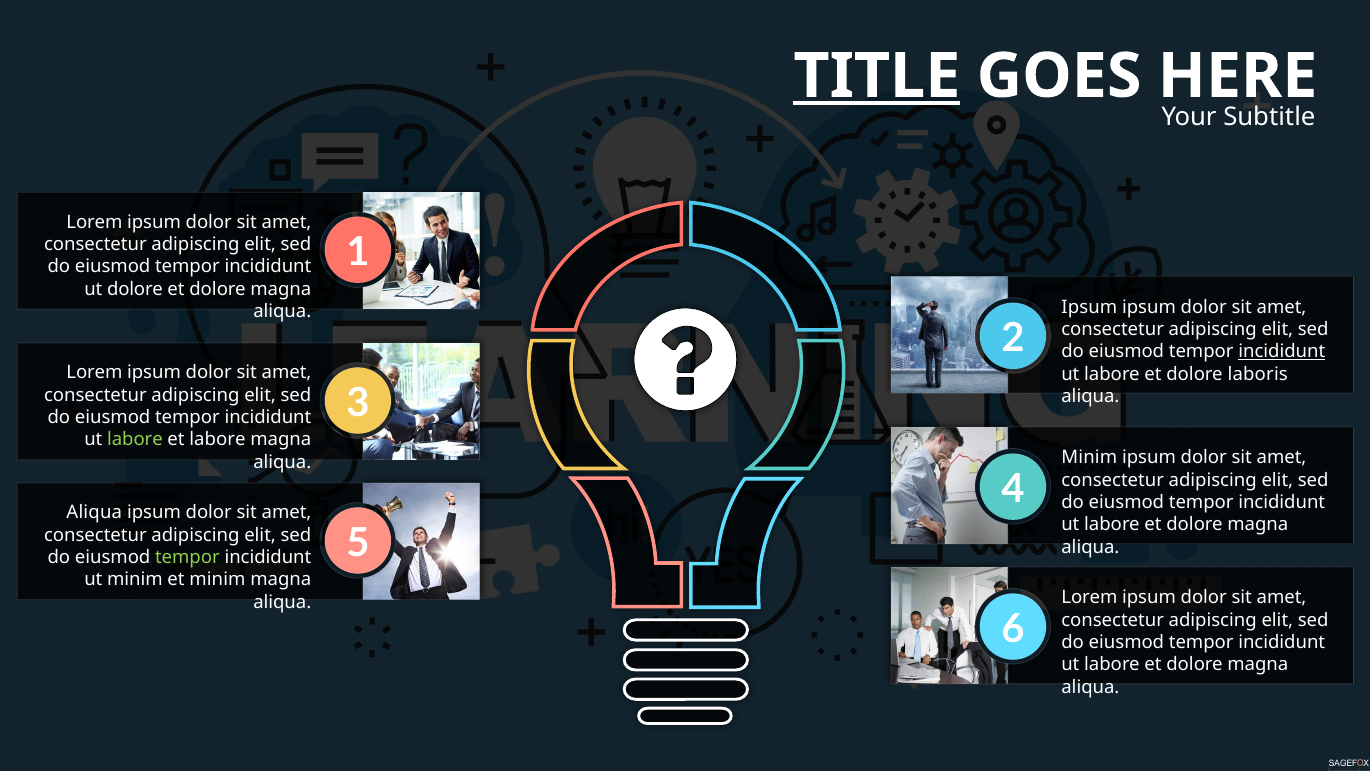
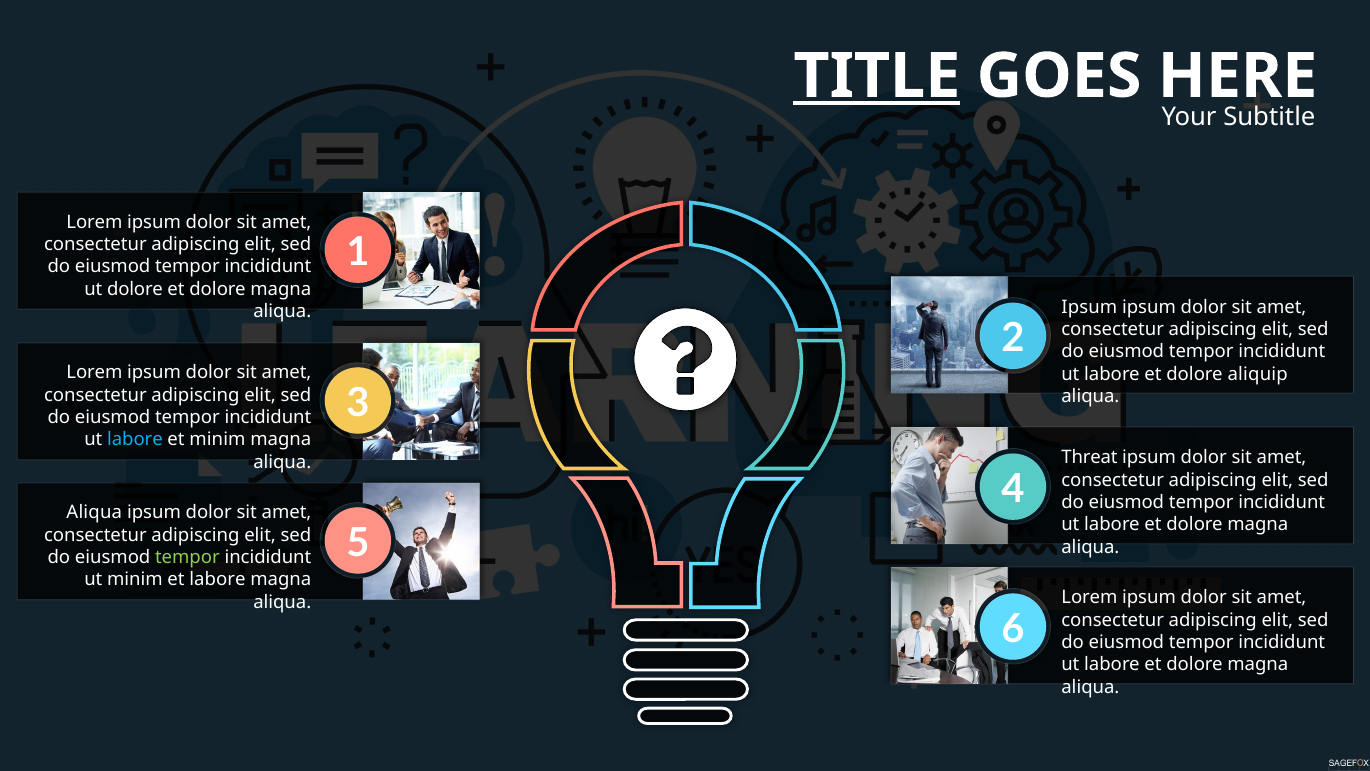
incididunt underline: present -> none (1282, 351)
laboris: laboris -> aliquip (1258, 374)
labore colour: light green -> light blue (135, 439)
et labore: labore -> minim (217, 439)
Minim: Minim -> Threat (1089, 458)
et minim: minim -> labore (217, 579)
